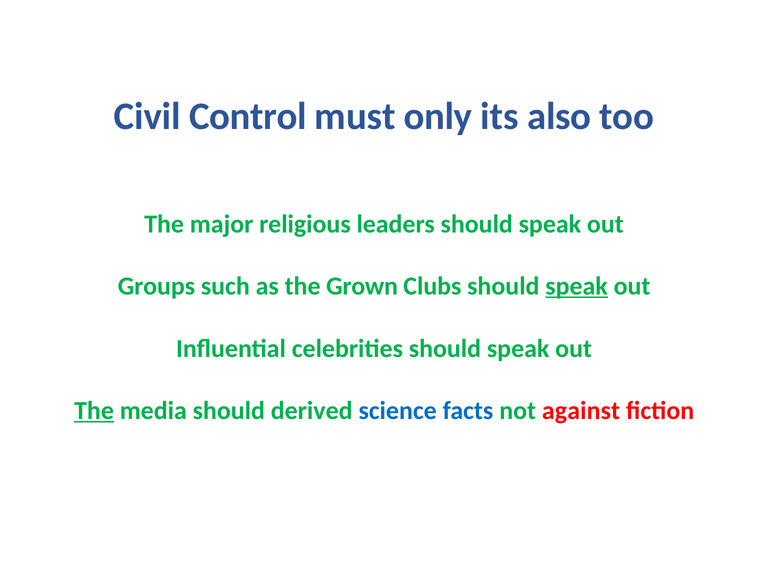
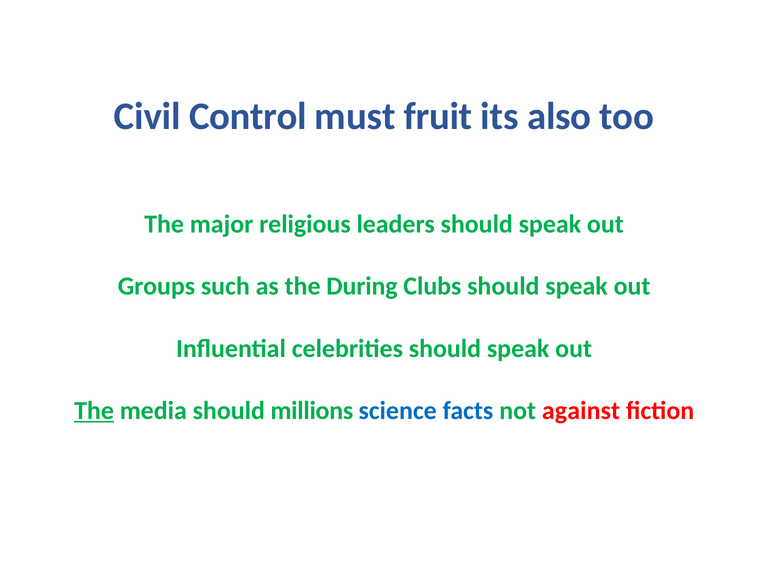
only: only -> fruit (438, 116)
Grown: Grown -> During (362, 286)
speak underline: present -> none (577, 286)
derived: derived -> millions (312, 411)
